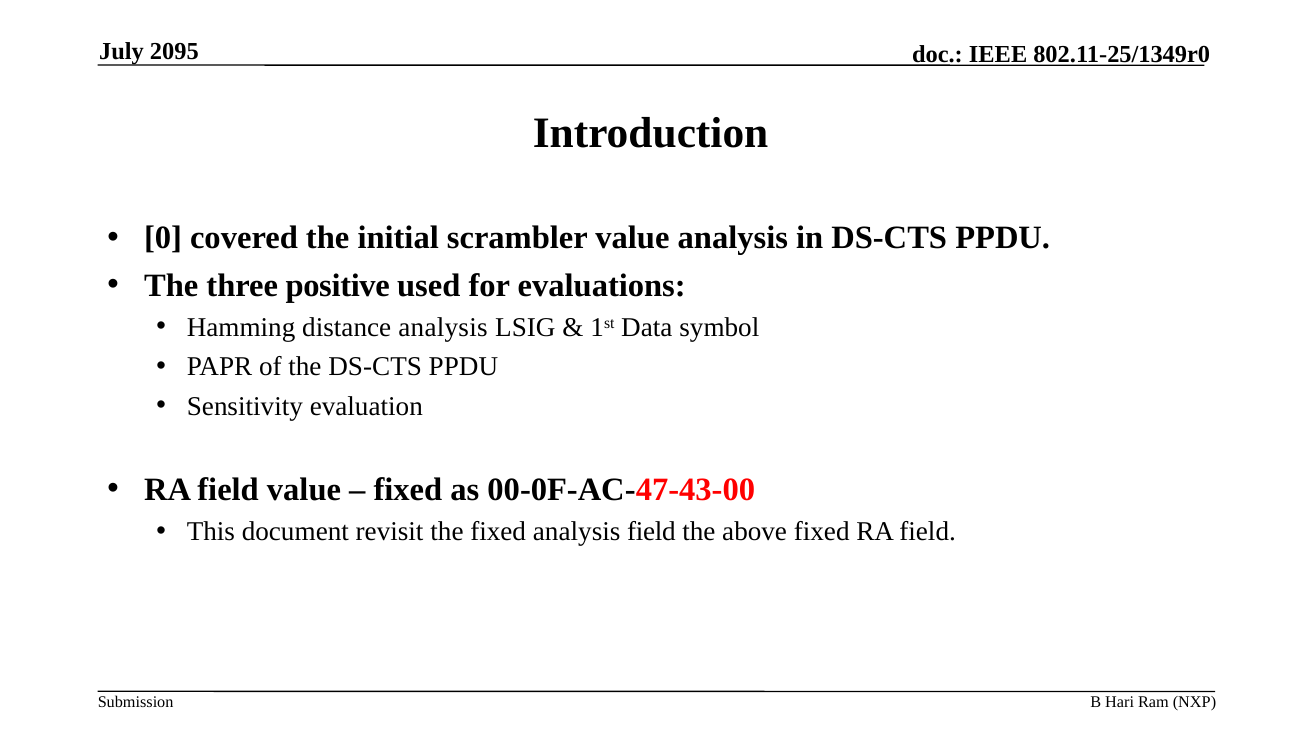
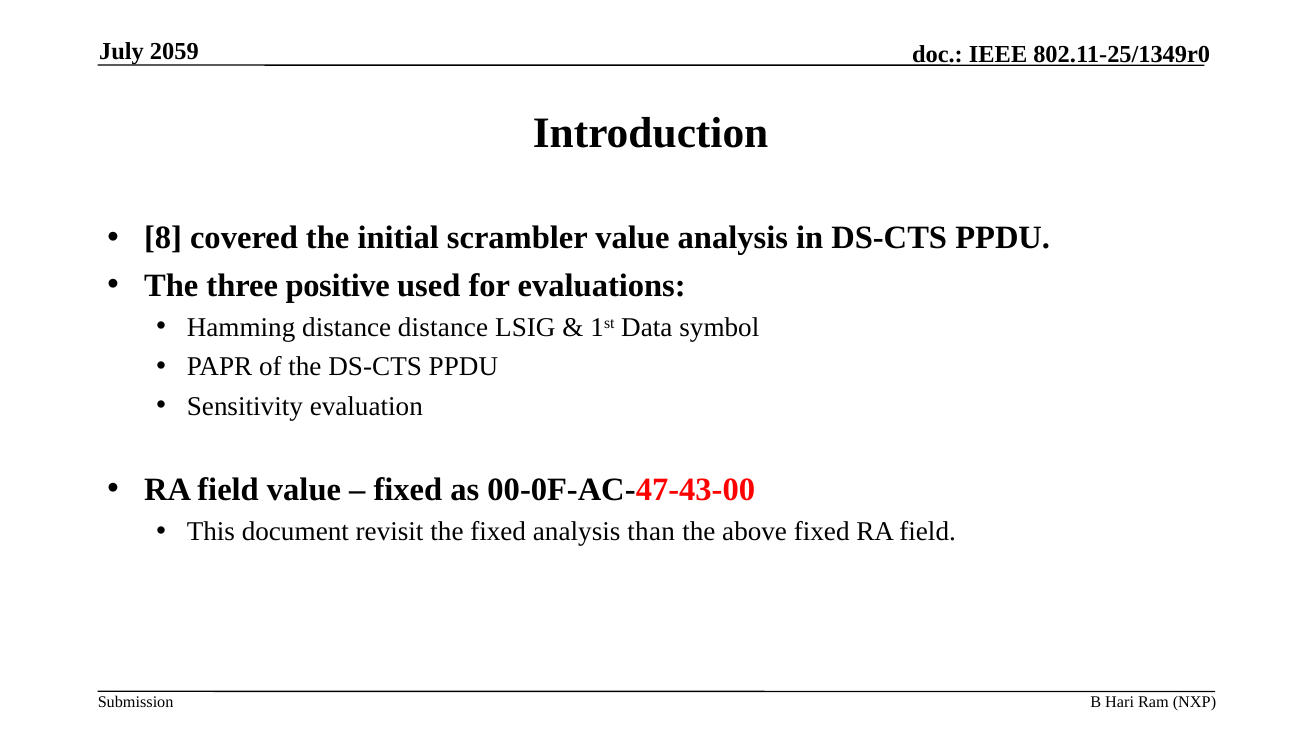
2095: 2095 -> 2059 (174, 52)
0: 0 -> 8 (163, 238)
distance analysis: analysis -> distance (443, 328)
analysis field: field -> than (651, 532)
